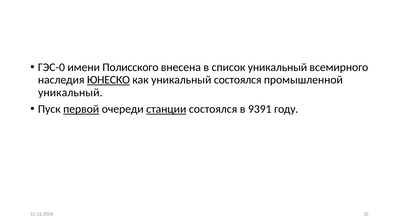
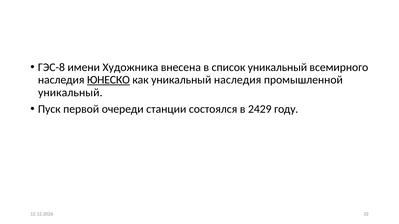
ГЭС-0: ГЭС-0 -> ГЭС-8 (51, 67)
Полисского: Полисского -> Художника (130, 67)
уникальный состоялся: состоялся -> наследия (238, 80)
первой underline: present -> none (81, 109)
станции underline: present -> none (166, 109)
9391: 9391 -> 2429 (260, 109)
